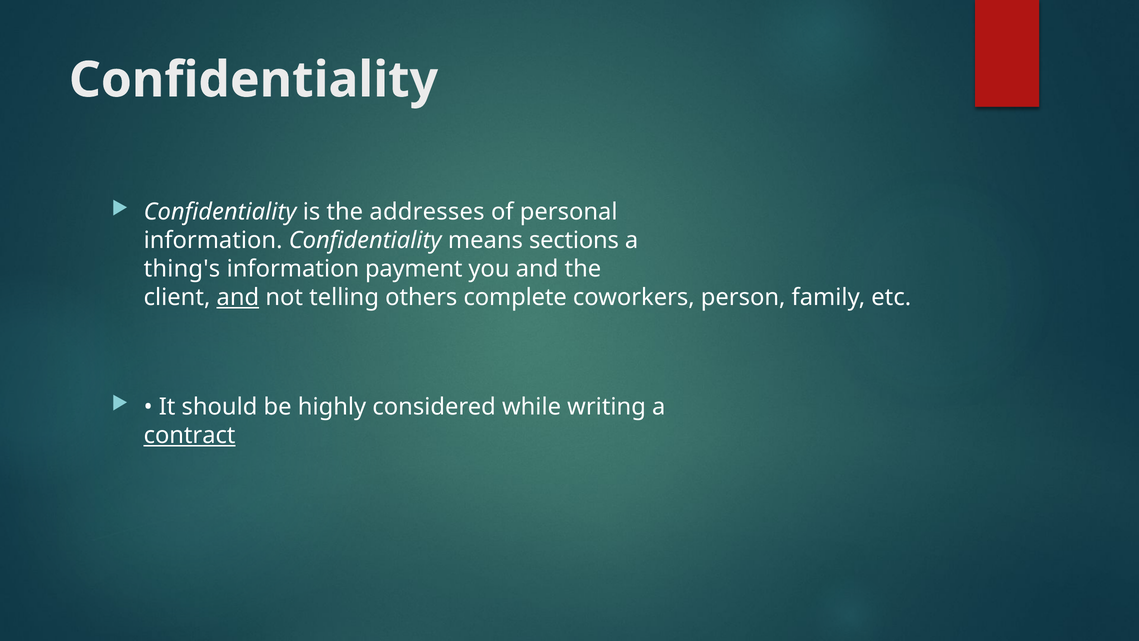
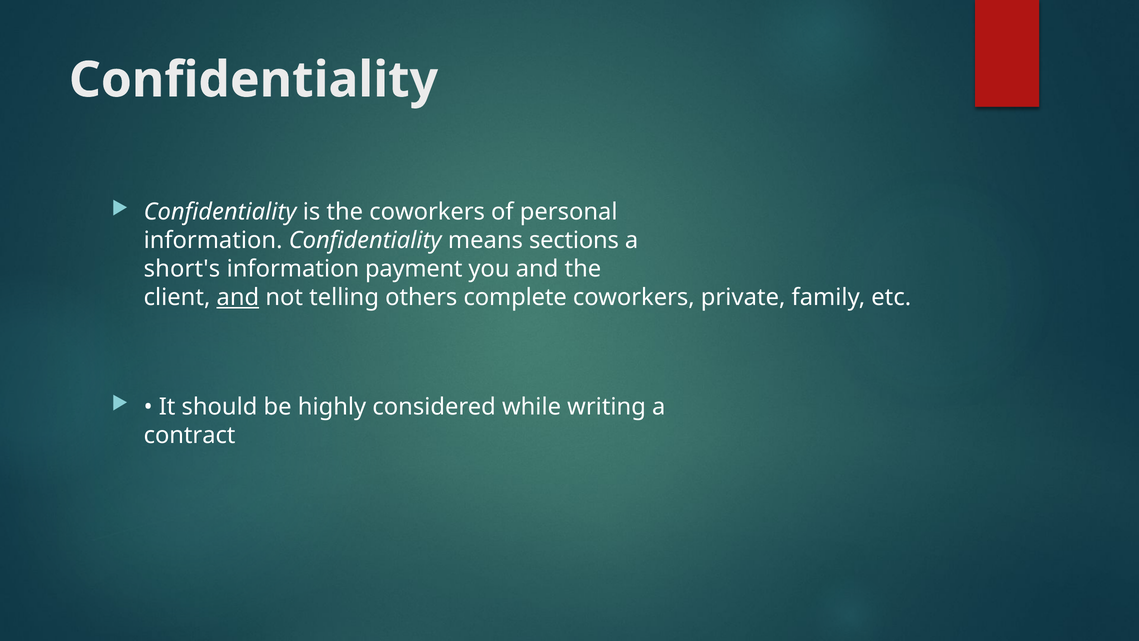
the addresses: addresses -> coworkers (427, 212)
thing's: thing's -> short's (182, 269)
person: person -> private (743, 297)
contract underline: present -> none (190, 435)
